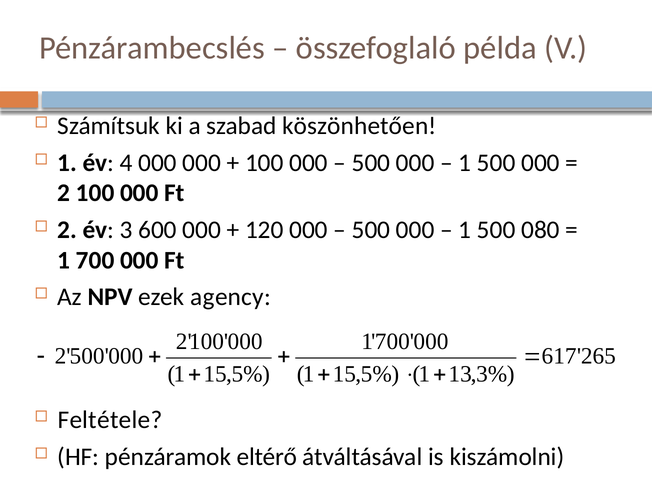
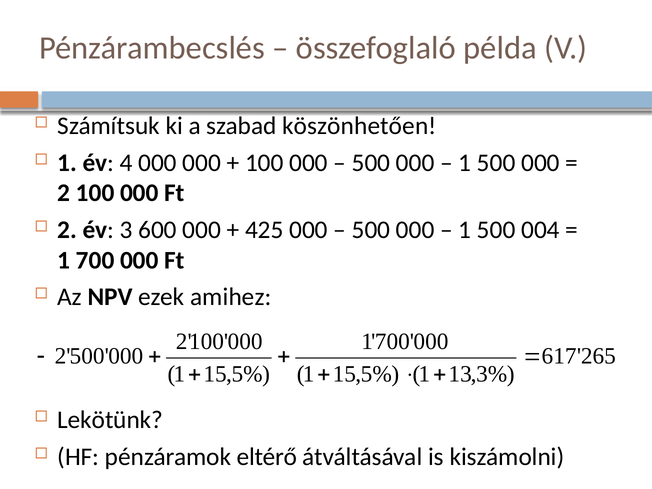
120: 120 -> 425 (264, 230)
080: 080 -> 004 (540, 230)
agency: agency -> amihez (231, 297)
Feltétele: Feltétele -> Lekötünk (110, 420)
